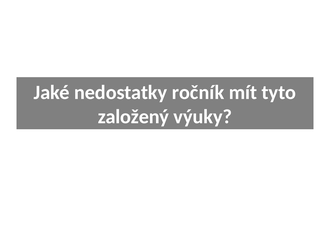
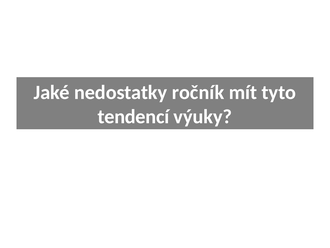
založený: založený -> tendencí (133, 116)
